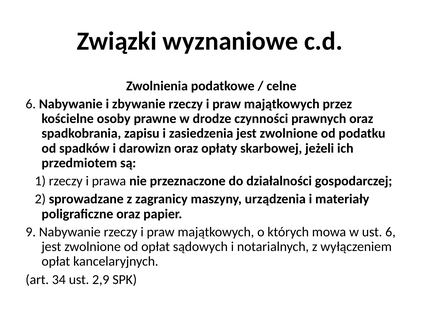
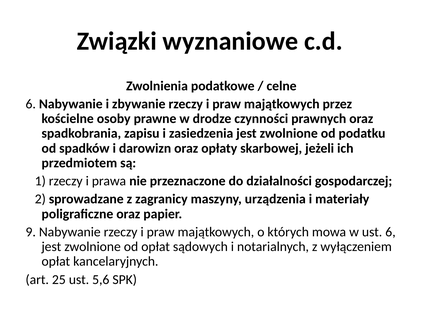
34: 34 -> 25 (59, 279)
2,9: 2,9 -> 5,6 (101, 279)
